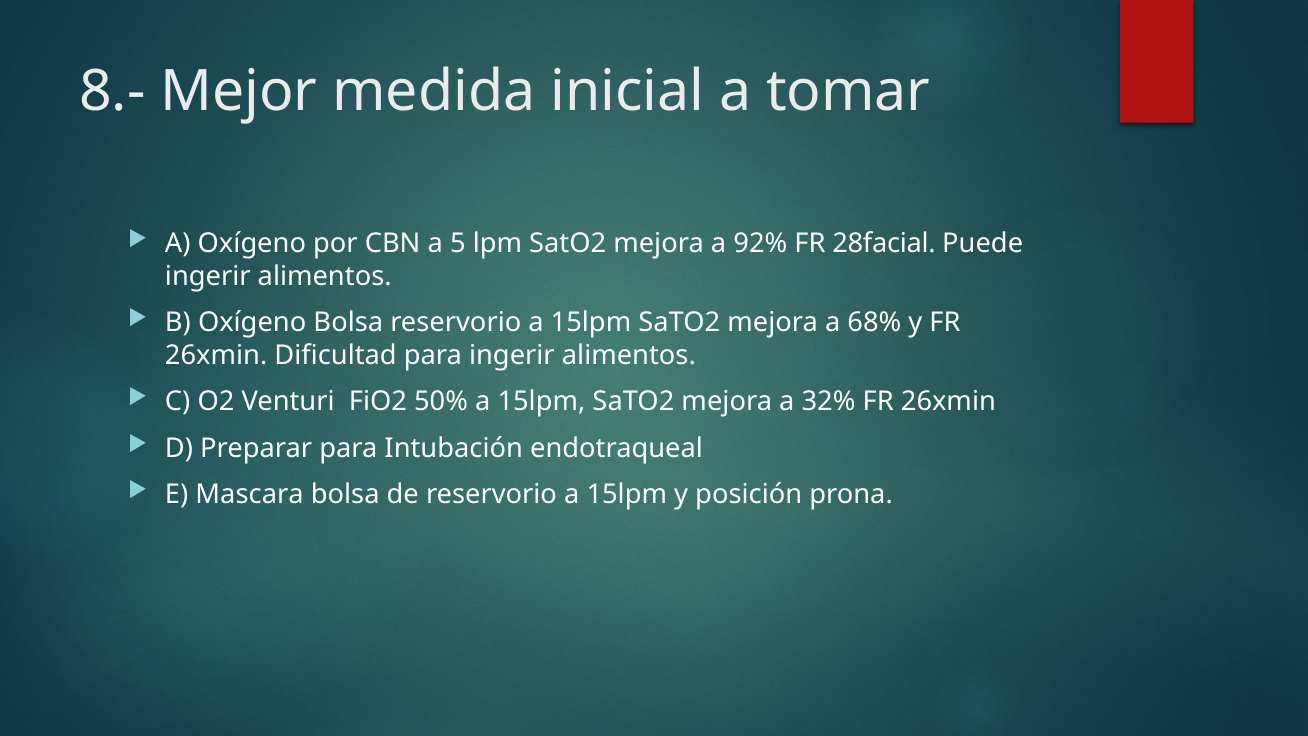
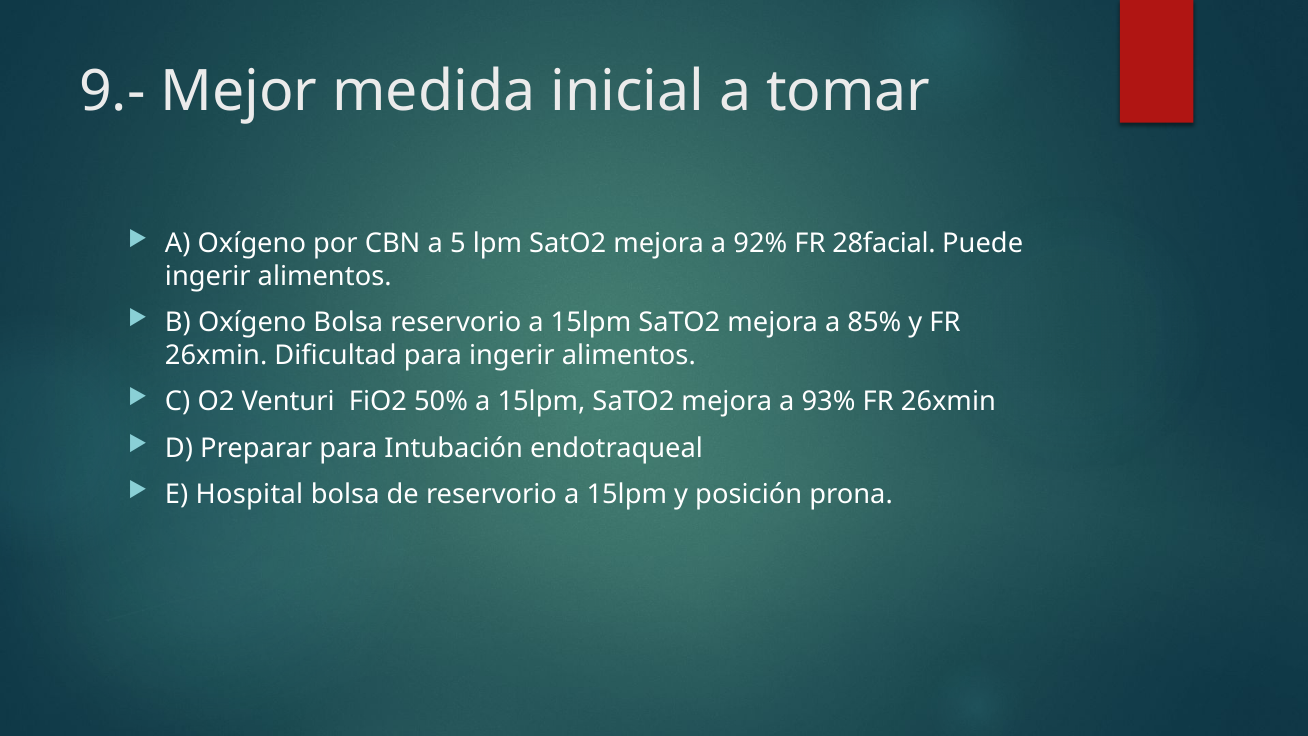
8.-: 8.- -> 9.- (112, 92)
68%: 68% -> 85% (874, 322)
32%: 32% -> 93% (829, 402)
Mascara: Mascara -> Hospital (249, 494)
